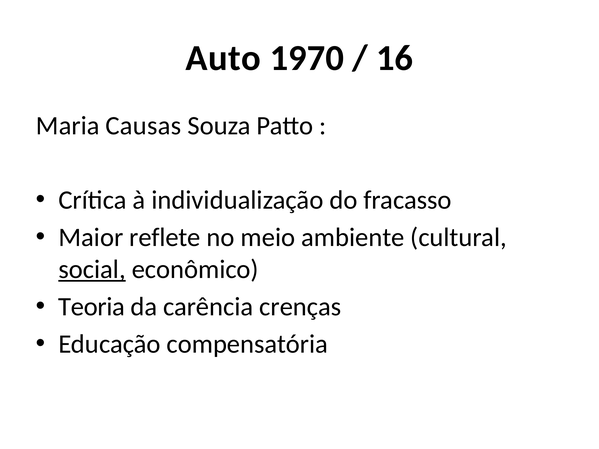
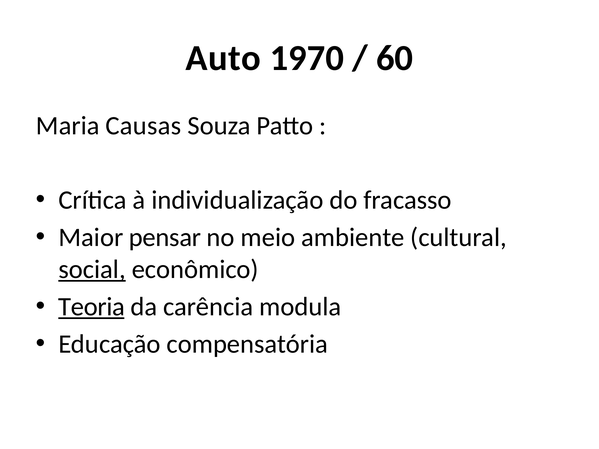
16: 16 -> 60 (395, 58)
reflete: reflete -> pensar (165, 238)
Teoria underline: none -> present (92, 307)
crenças: crenças -> modula (300, 307)
